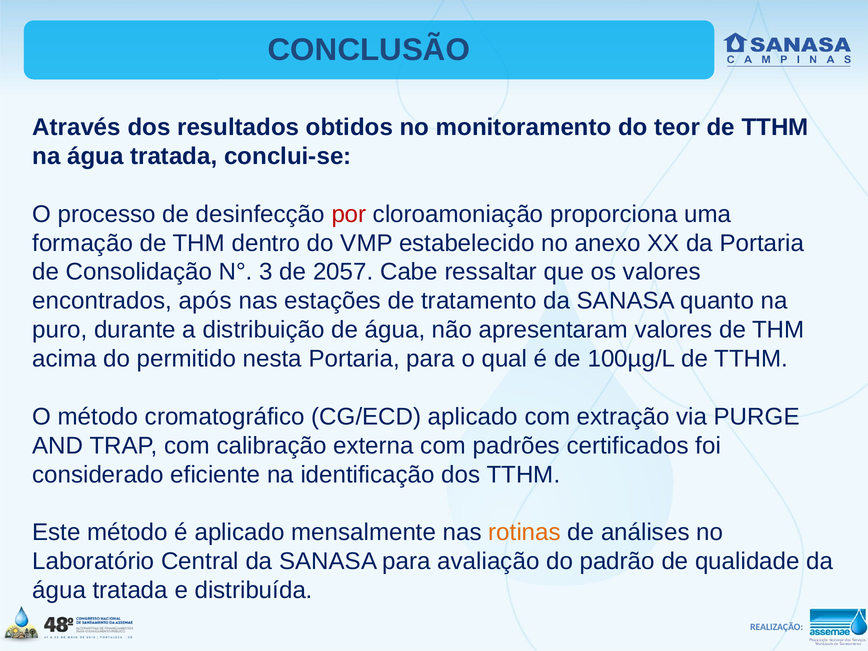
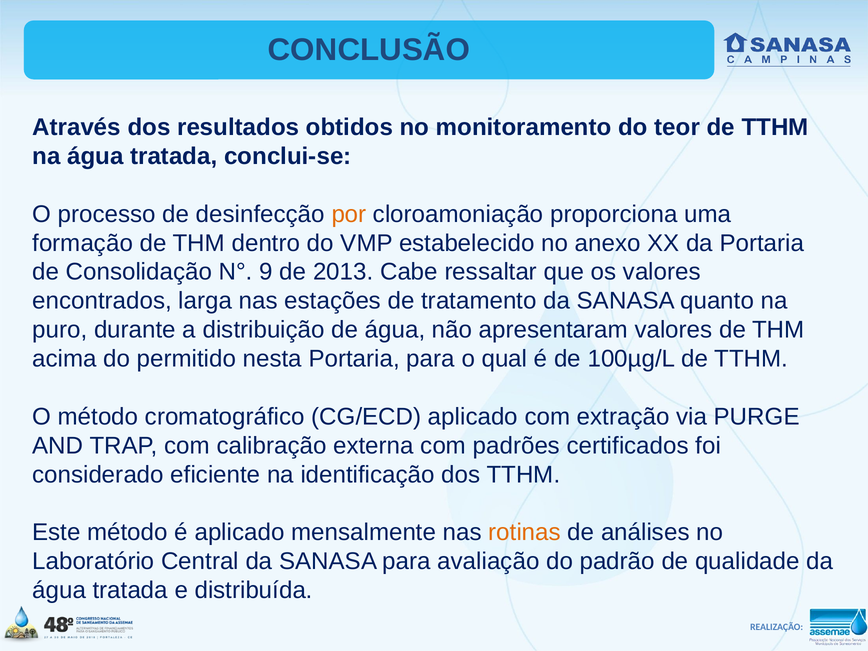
por colour: red -> orange (349, 214)
3: 3 -> 9 (266, 272)
2057: 2057 -> 2013 (343, 272)
após: após -> larga (205, 301)
